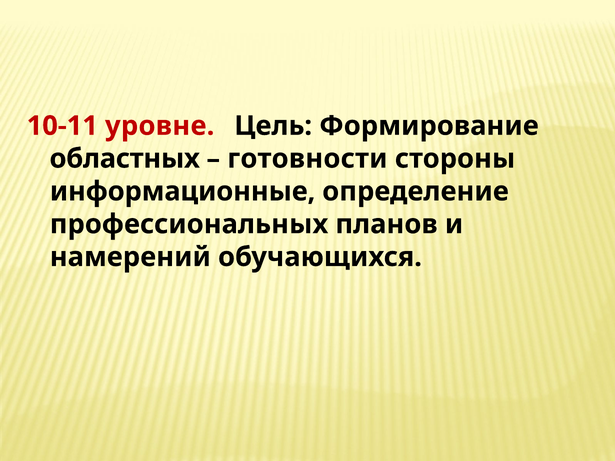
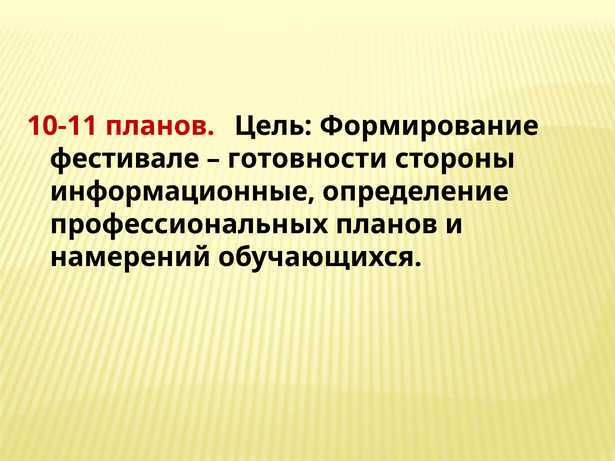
10-11 уровне: уровне -> планов (160, 126)
областных: областных -> фестивале (125, 159)
